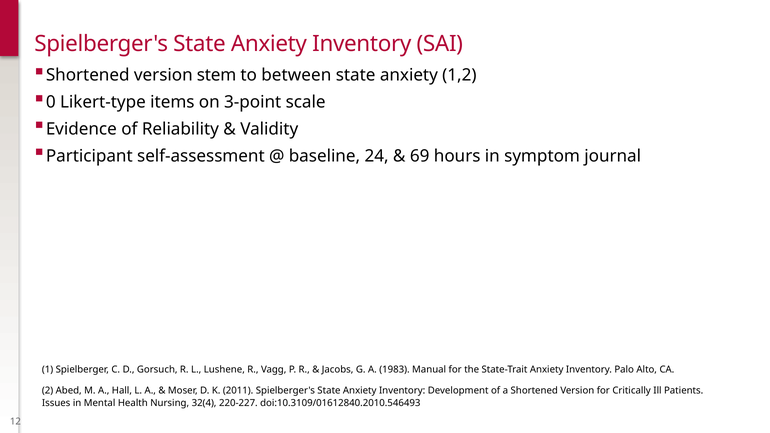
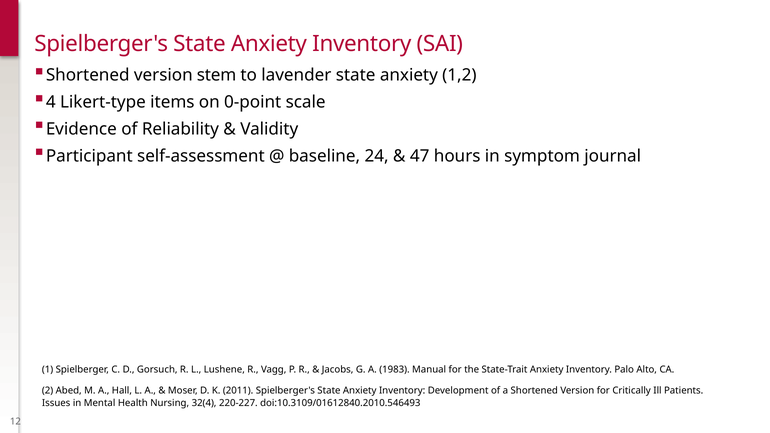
between: between -> lavender (296, 75)
0: 0 -> 4 (51, 102)
3-point: 3-point -> 0-point (253, 102)
69: 69 -> 47 (420, 156)
